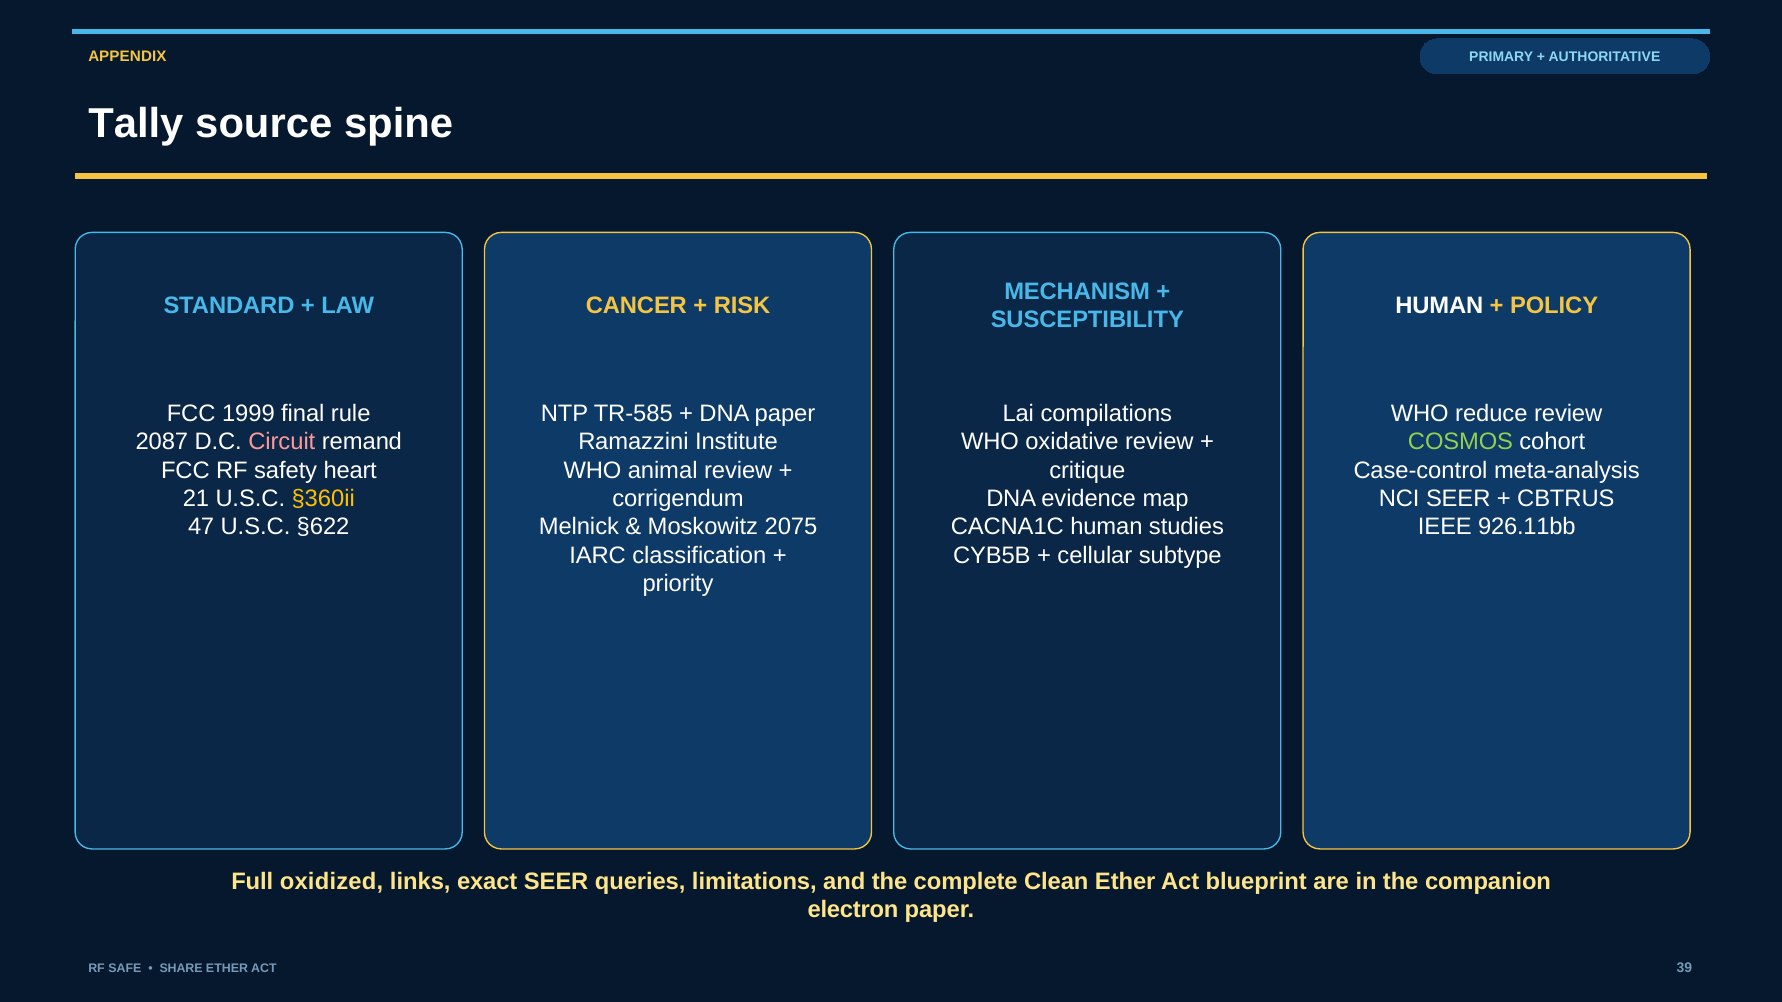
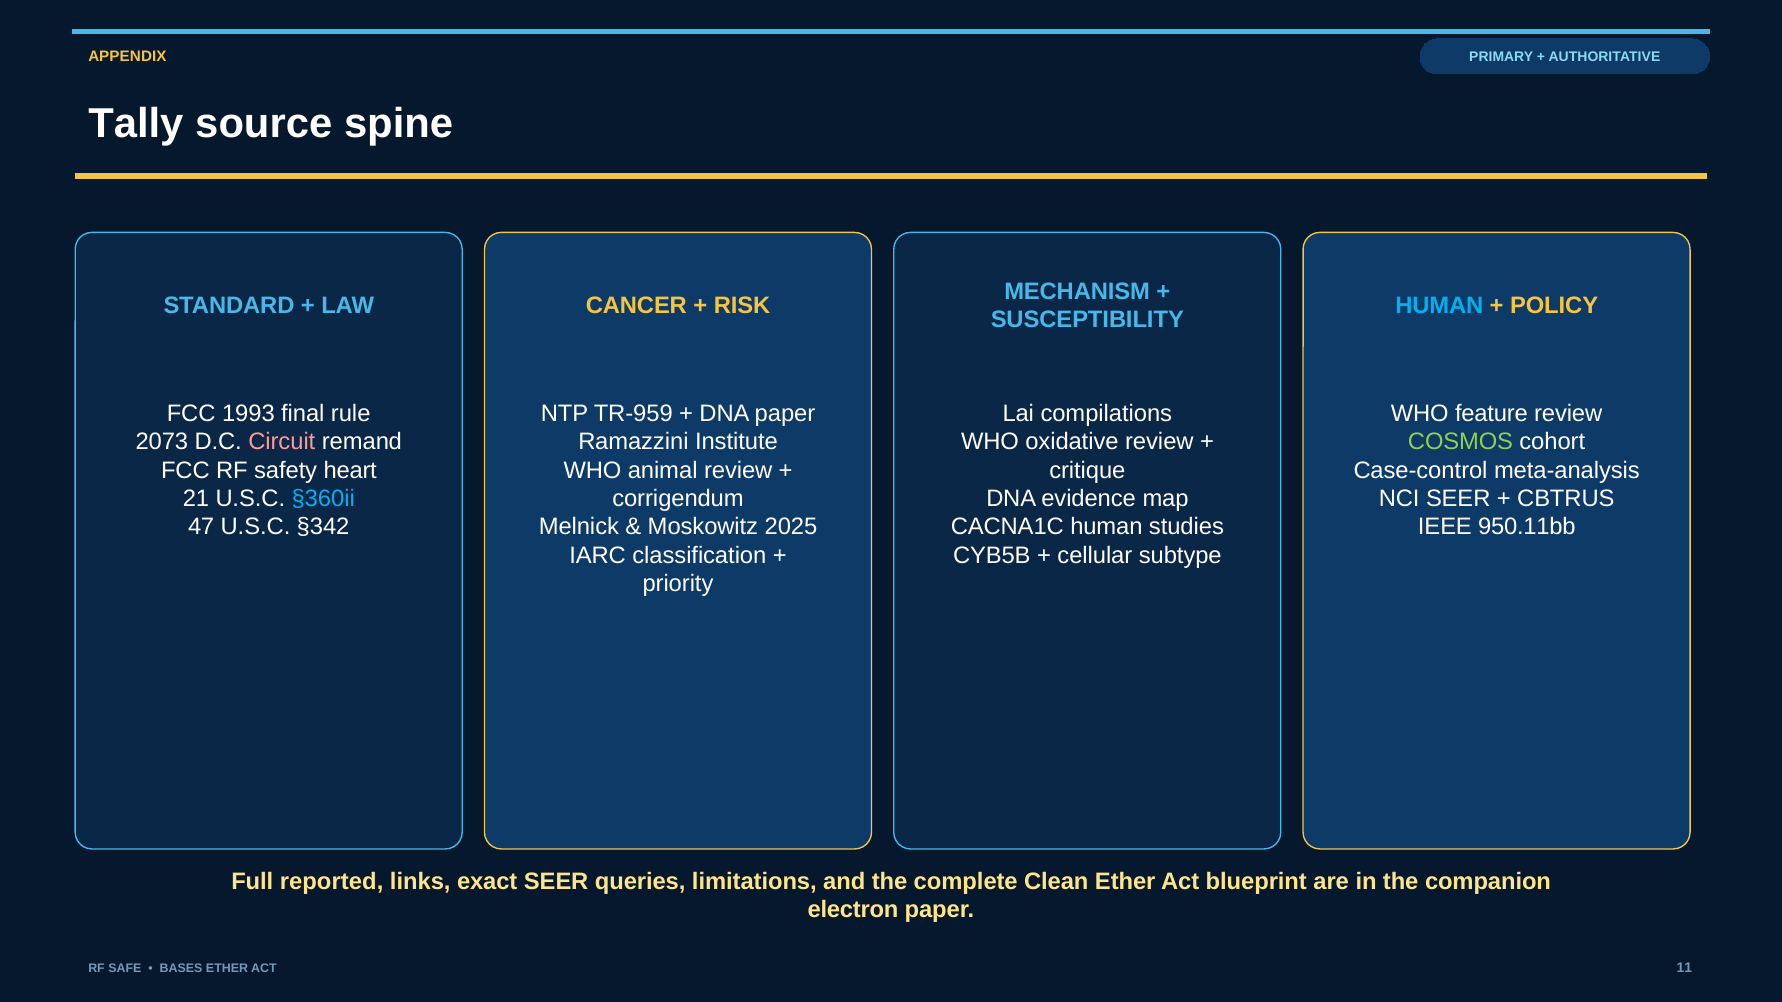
HUMAN colour: white -> light blue (1439, 306)
1999: 1999 -> 1993 (248, 414)
TR-585: TR-585 -> TR-959 (633, 414)
reduce: reduce -> feature (1491, 414)
2087: 2087 -> 2073 (162, 442)
§360ii colour: yellow -> light blue (323, 499)
§622: §622 -> §342 (323, 527)
2075: 2075 -> 2025 (791, 527)
926.11bb: 926.11bb -> 950.11bb (1527, 527)
oxidized: oxidized -> reported (332, 882)
SHARE: SHARE -> BASES (181, 969)
39: 39 -> 11 (1684, 968)
